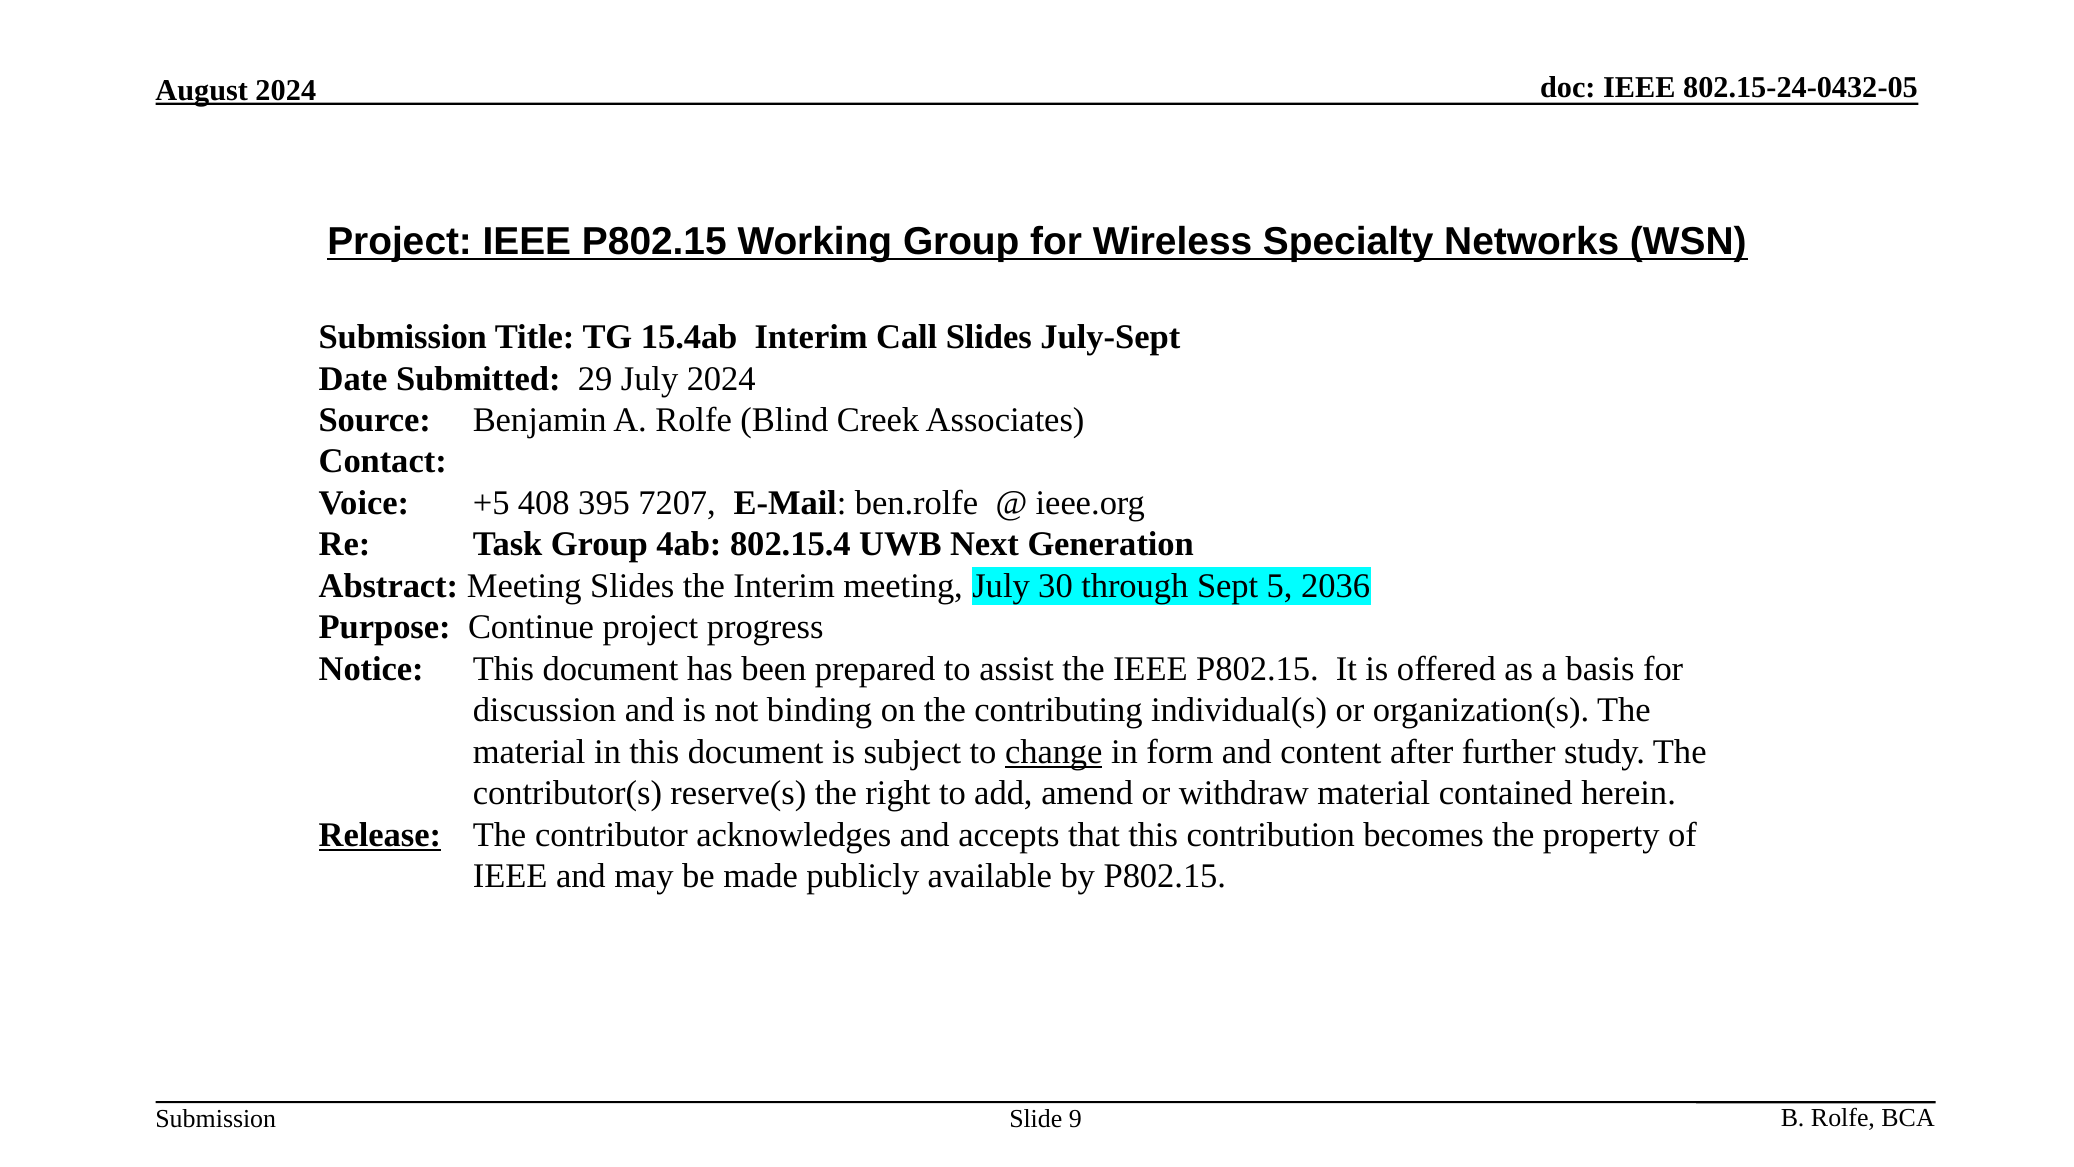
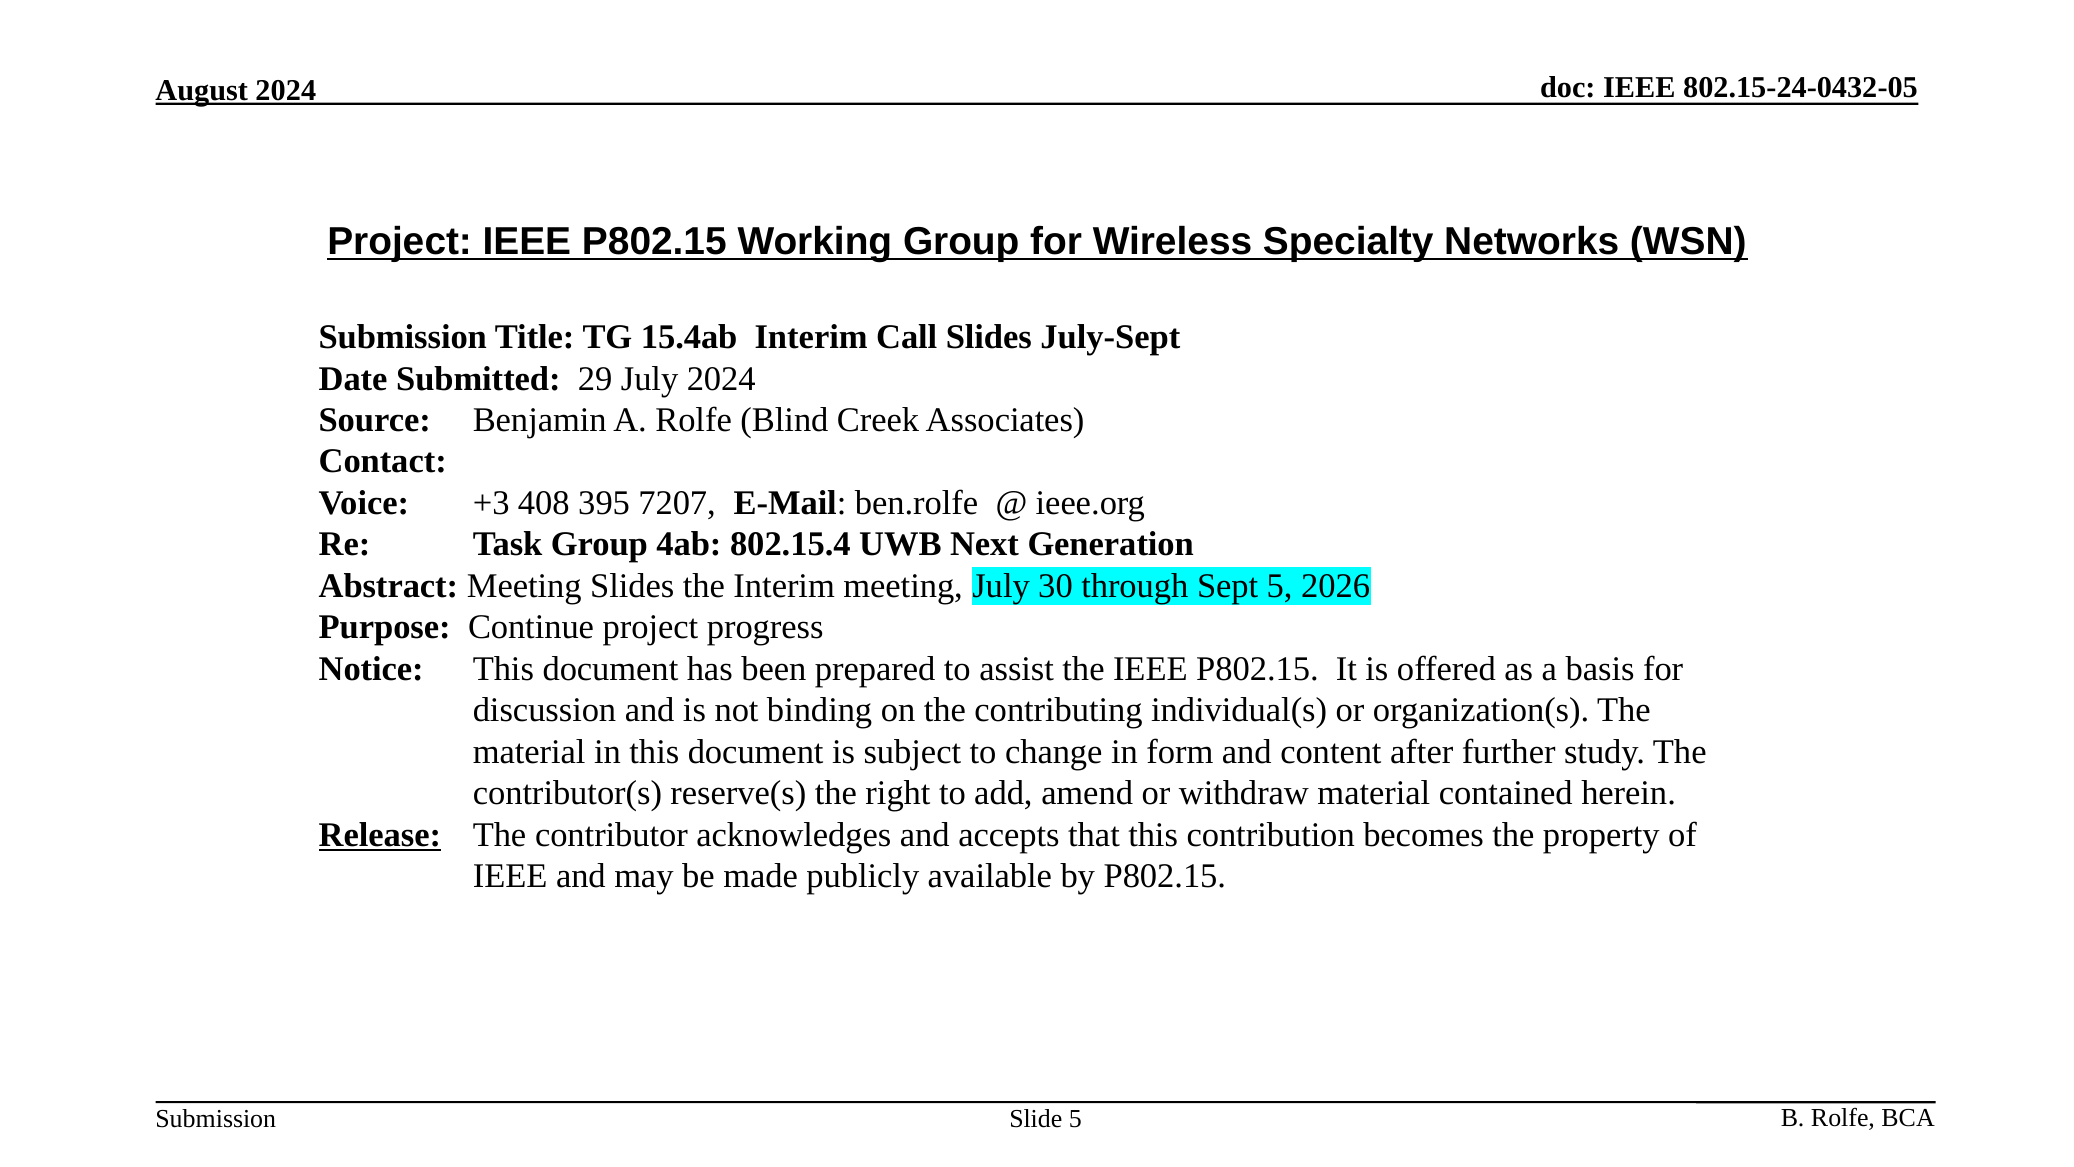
+5: +5 -> +3 (491, 503)
2036: 2036 -> 2026 (1336, 586)
change underline: present -> none (1054, 752)
Slide 9: 9 -> 5 (1075, 1119)
